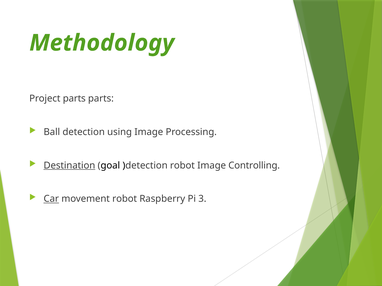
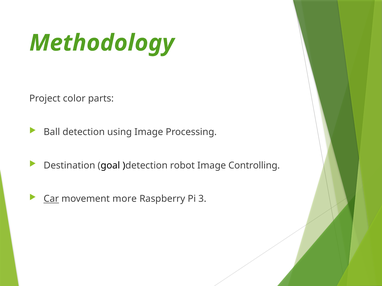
Project parts: parts -> color (74, 99)
Destination underline: present -> none (69, 166)
movement robot: robot -> more (125, 199)
